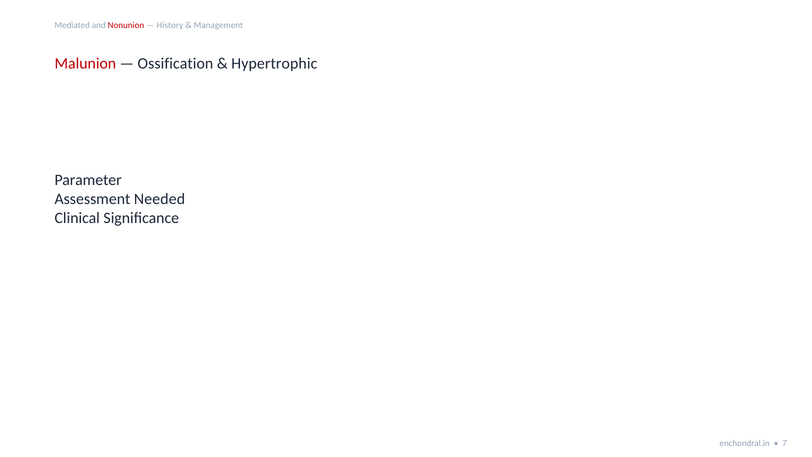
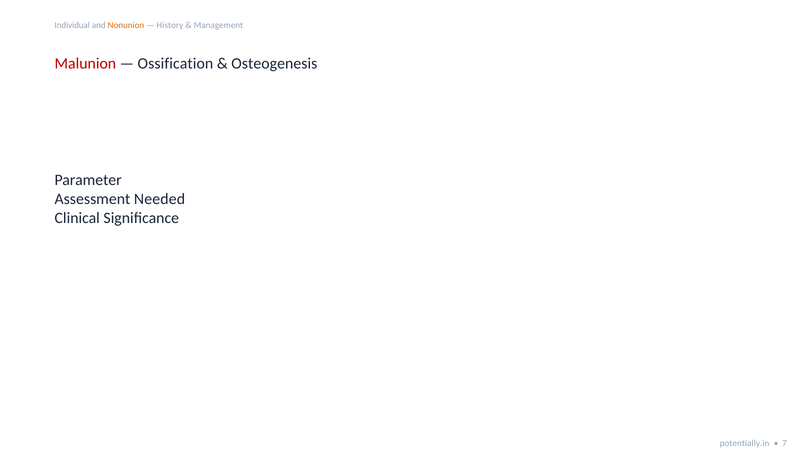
Mediated: Mediated -> Individual (72, 25)
Nonunion colour: red -> orange (126, 25)
Hypertrophic: Hypertrophic -> Osteogenesis (274, 64)
enchondral.in: enchondral.in -> potentially.in (745, 443)
